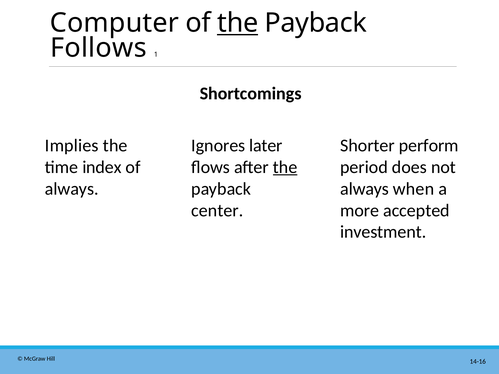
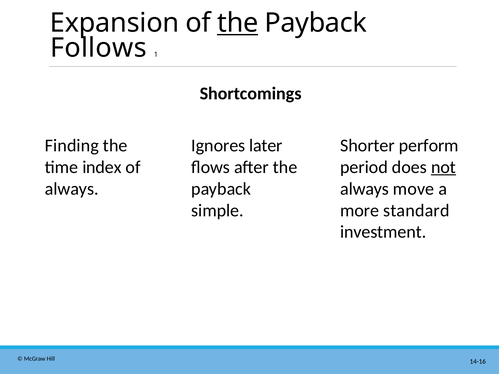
Computer: Computer -> Expansion (115, 23)
Implies: Implies -> Finding (72, 146)
the underline: present -> none (285, 167)
not underline: none -> present (444, 167)
when: when -> move (414, 189)
center: center -> simple (217, 211)
accepted: accepted -> standard (416, 211)
